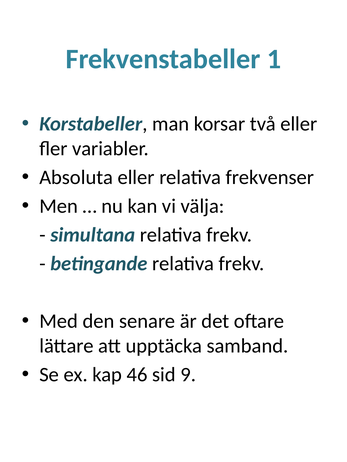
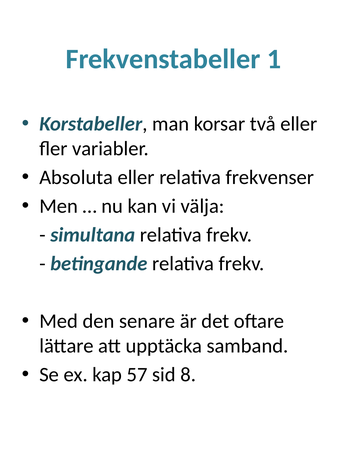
46: 46 -> 57 (137, 375)
9: 9 -> 8 (188, 375)
